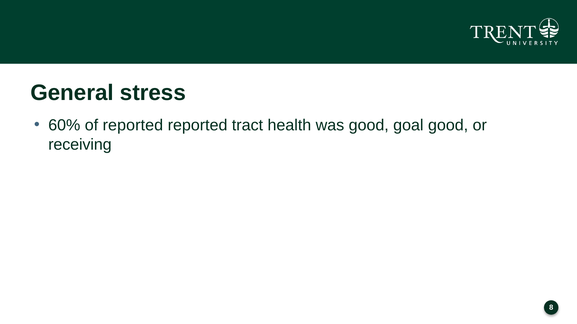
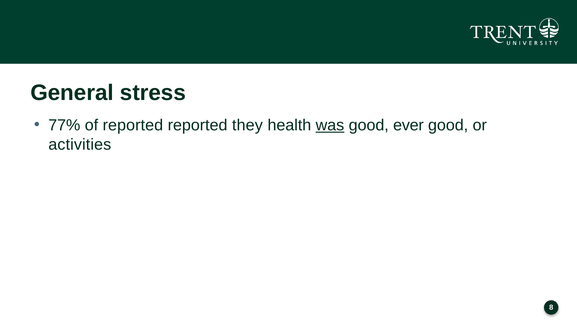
60%: 60% -> 77% (64, 125)
tract: tract -> they (247, 125)
was underline: none -> present (330, 125)
goal: goal -> ever (408, 125)
receiving: receiving -> activities (80, 145)
